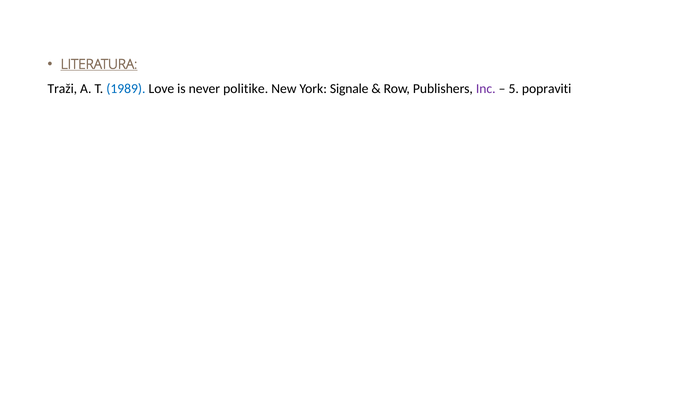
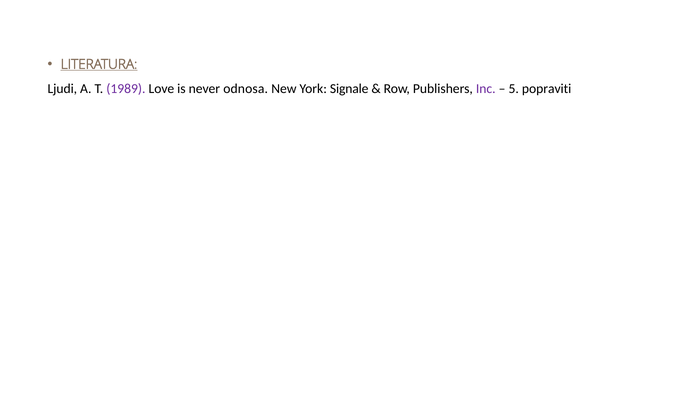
Traži: Traži -> Ljudi (62, 89)
1989 colour: blue -> purple (126, 89)
politike: politike -> odnosa (246, 89)
